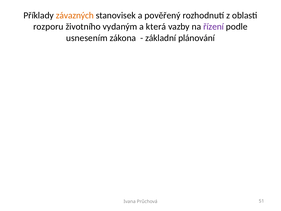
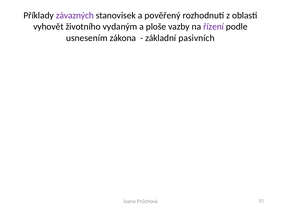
závazných colour: orange -> purple (75, 15)
rozporu: rozporu -> vyhovět (48, 27)
která: která -> ploše (156, 27)
plánování: plánování -> pasivních (196, 38)
